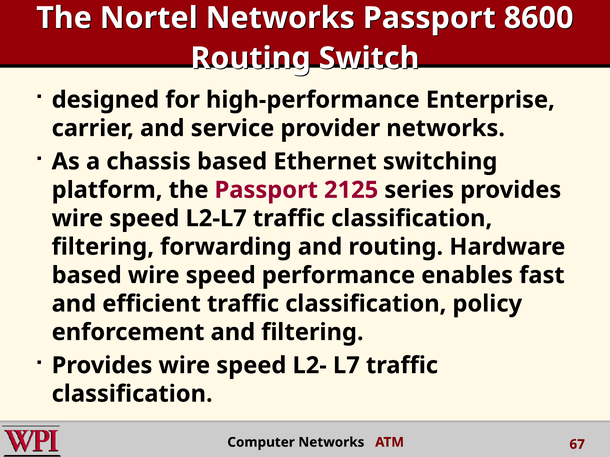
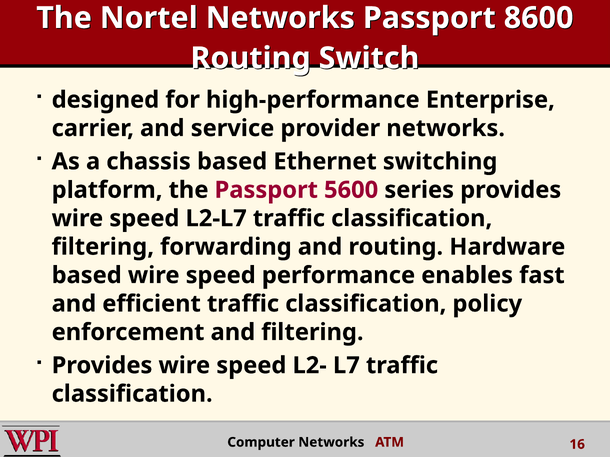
2125: 2125 -> 5600 (351, 190)
67: 67 -> 16 (577, 445)
